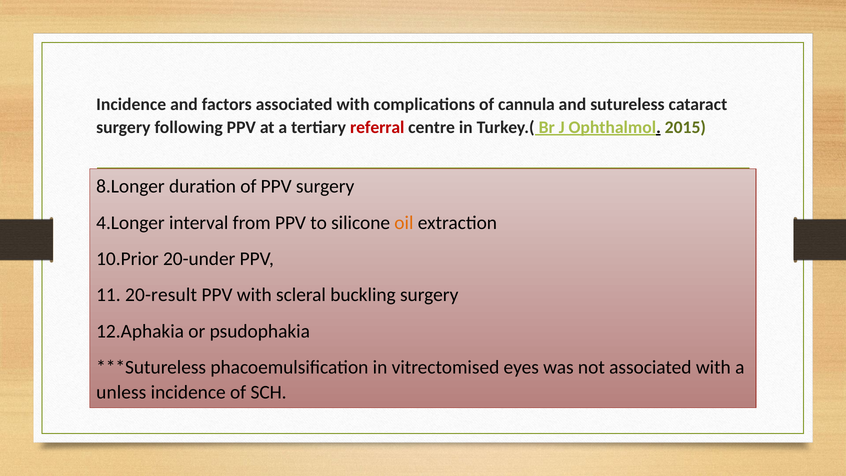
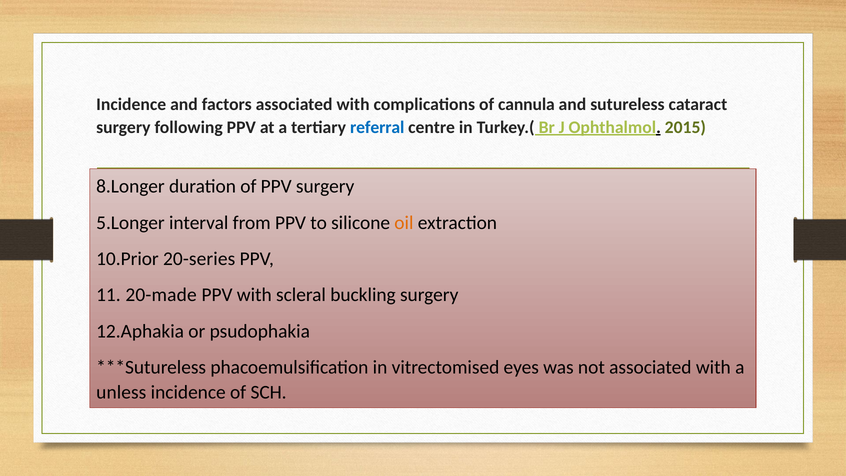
referral colour: red -> blue (377, 127)
4.Longer: 4.Longer -> 5.Longer (130, 223)
20-under: 20-under -> 20-series (199, 259)
20-result: 20-result -> 20-made (161, 295)
